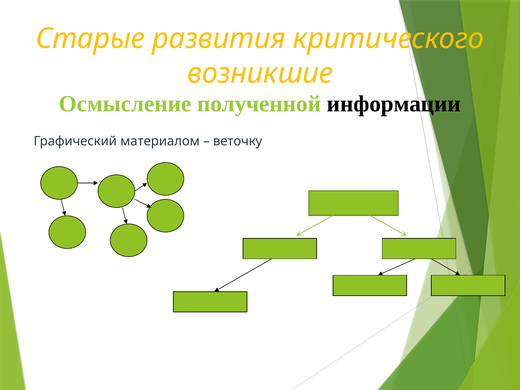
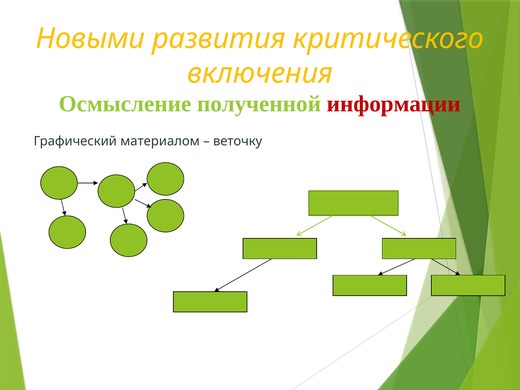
Старые: Старые -> Новыми (90, 39)
возникшие: возникшие -> включения (260, 73)
информации colour: black -> red (394, 104)
